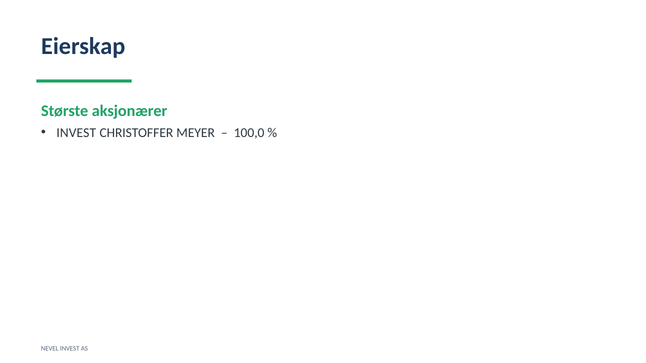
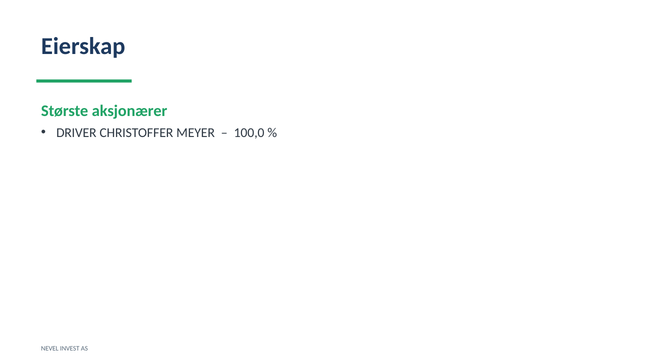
INVEST: INVEST -> DRIVER (76, 133)
